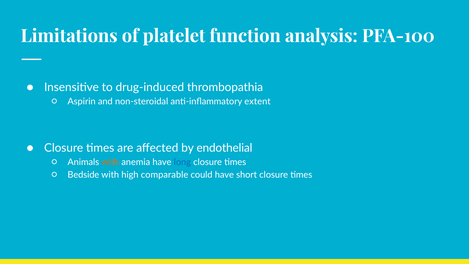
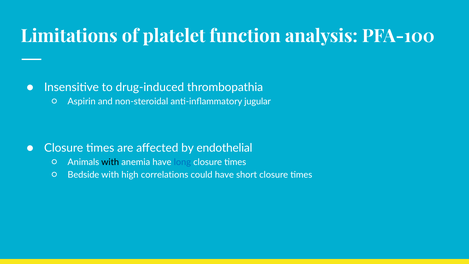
extent: extent -> jugular (258, 101)
with colour: orange -> black (110, 162)
comparable: comparable -> correlations (165, 175)
